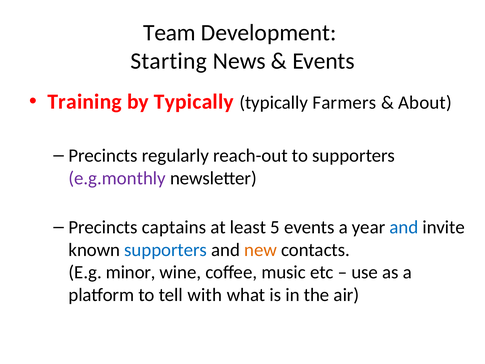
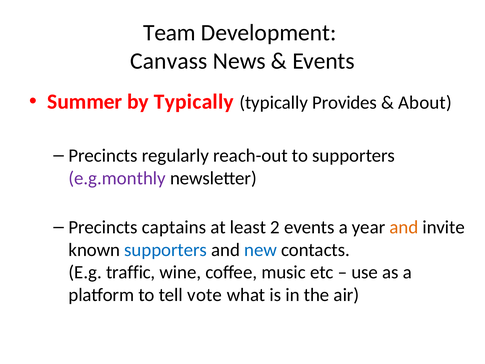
Starting: Starting -> Canvass (169, 61)
Training: Training -> Summer (85, 102)
Farmers: Farmers -> Provides (345, 103)
5: 5 -> 2 (275, 227)
and colour: blue -> orange (404, 227)
new colour: orange -> blue (261, 250)
minor: minor -> traffic (131, 272)
with: with -> vote (205, 295)
